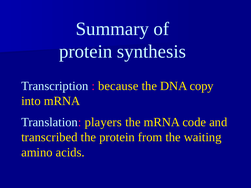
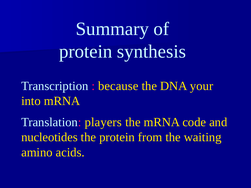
copy: copy -> your (202, 86)
transcribed: transcribed -> nucleotides (49, 137)
